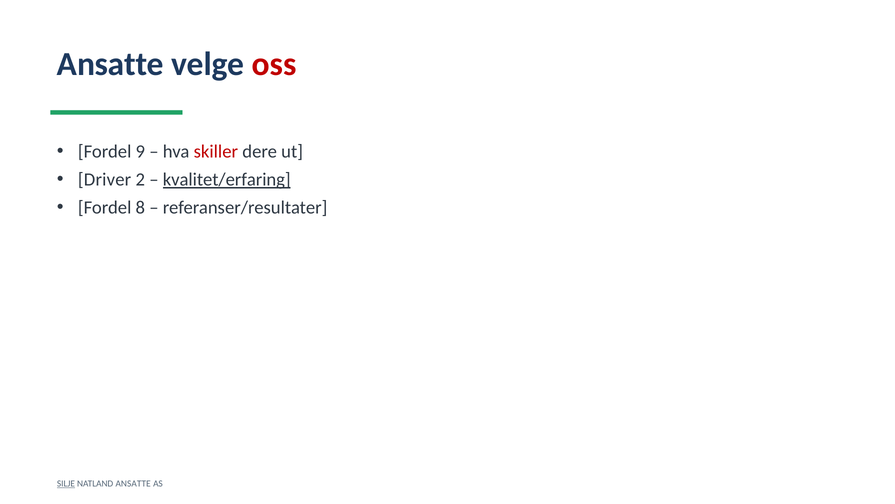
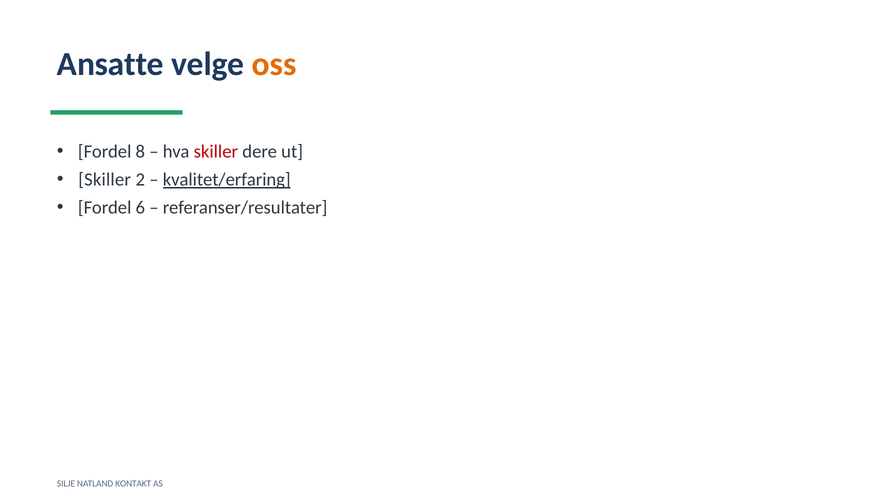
oss colour: red -> orange (274, 64)
9: 9 -> 8 (140, 152)
Driver: Driver -> Skiller (105, 180)
8: 8 -> 6 (140, 208)
SILJE underline: present -> none (66, 483)
NATLAND ANSATTE: ANSATTE -> KONTAKT (133, 483)
